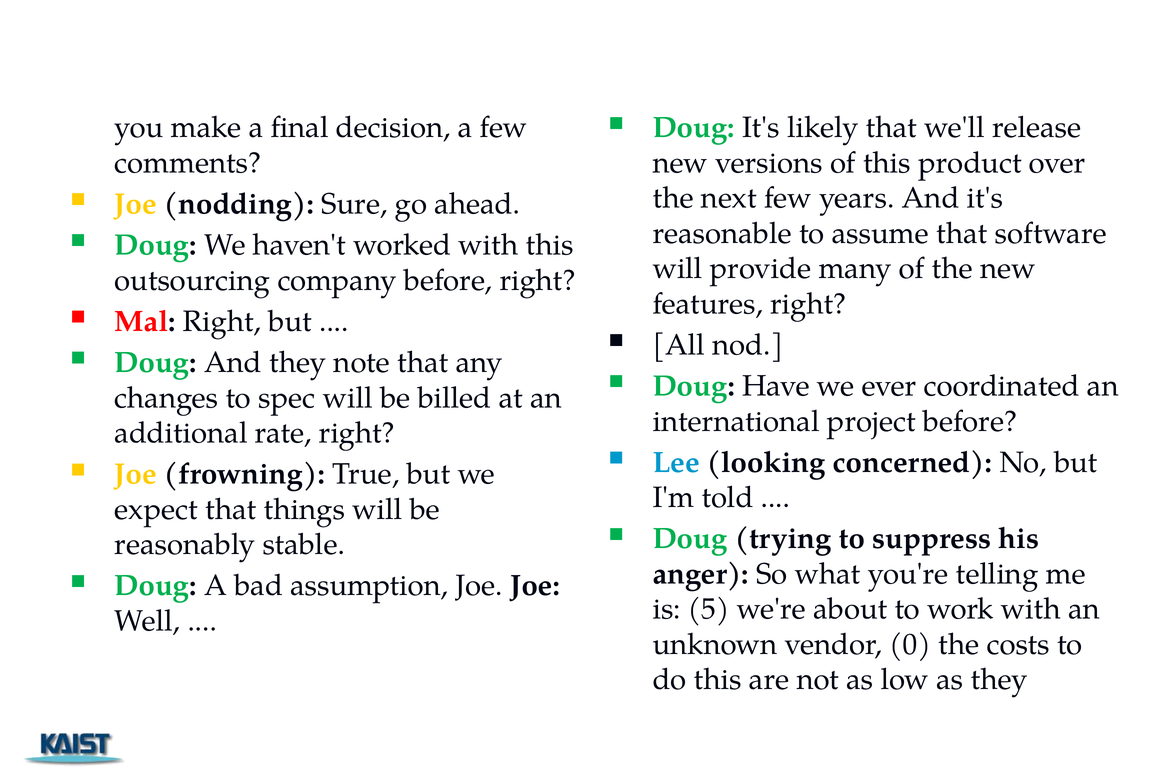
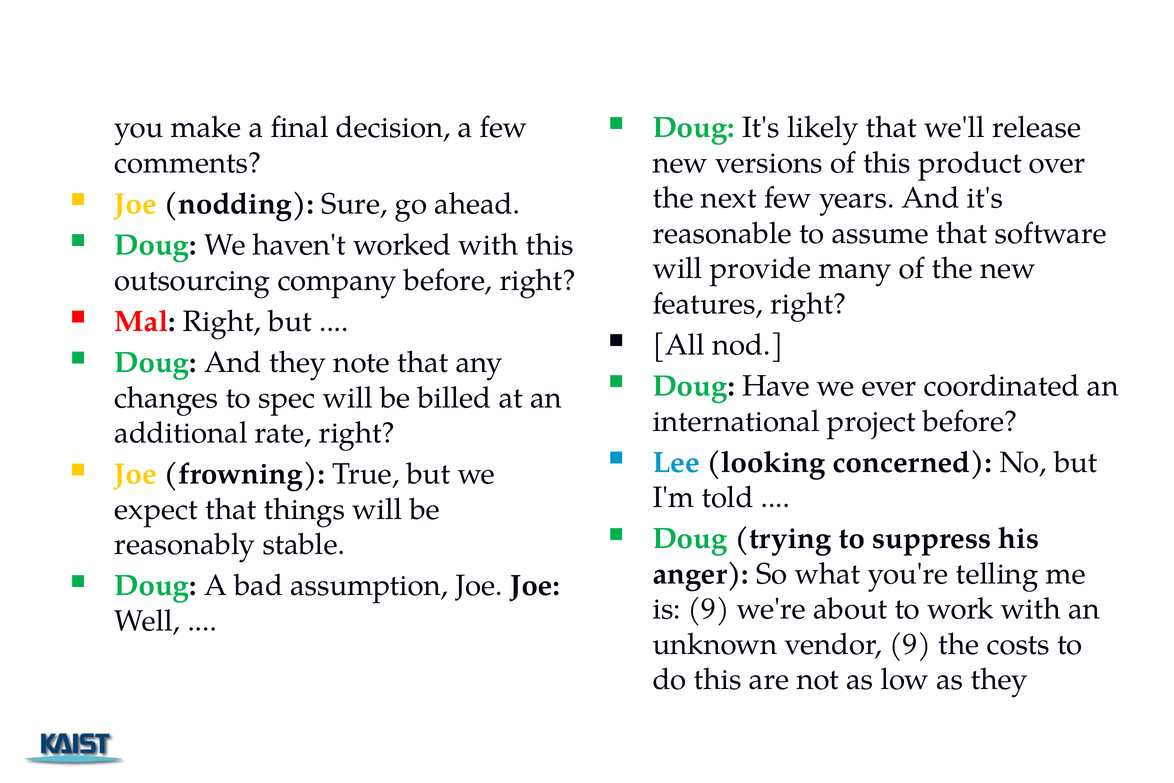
is 5: 5 -> 9 (709, 609)
vendor 0: 0 -> 9 (910, 644)
